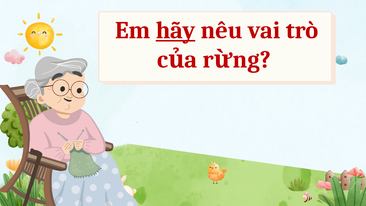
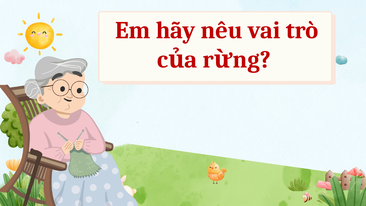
hãy underline: present -> none (176, 30)
